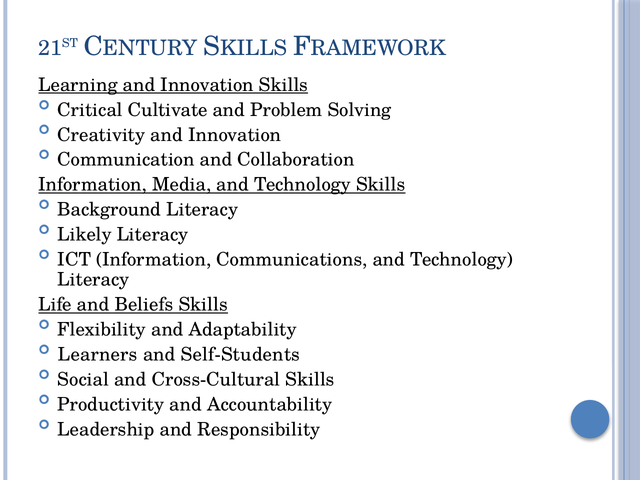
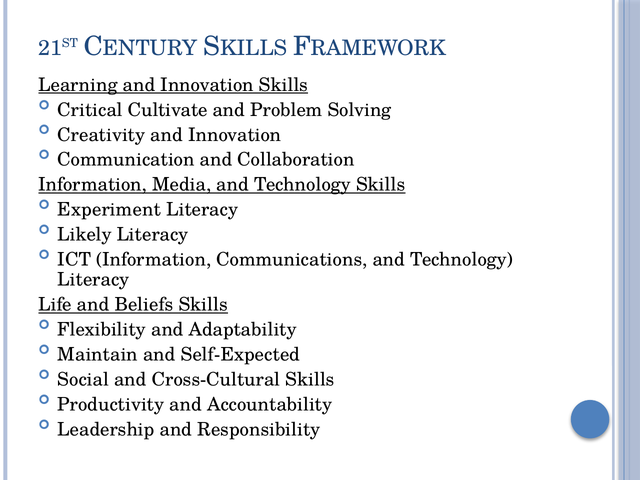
Background: Background -> Experiment (109, 210)
Learners: Learners -> Maintain (98, 355)
Self-Students: Self-Students -> Self-Expected (240, 355)
